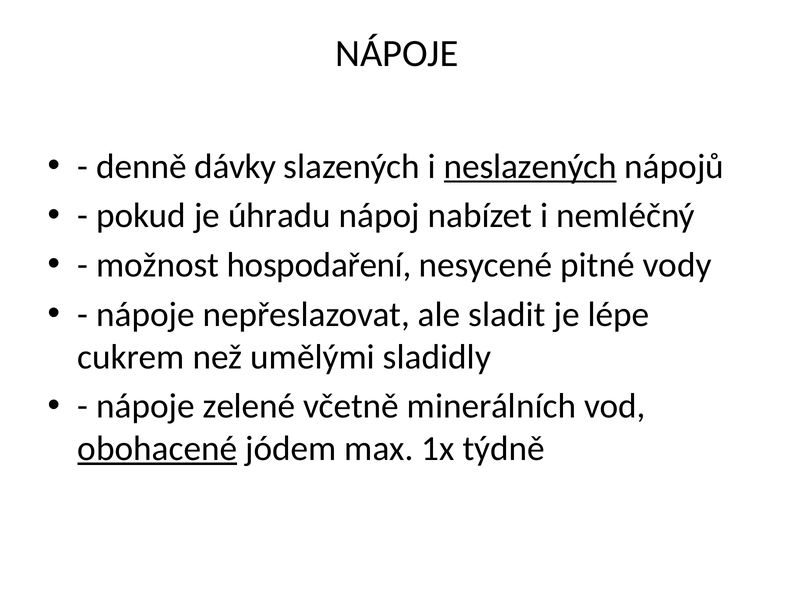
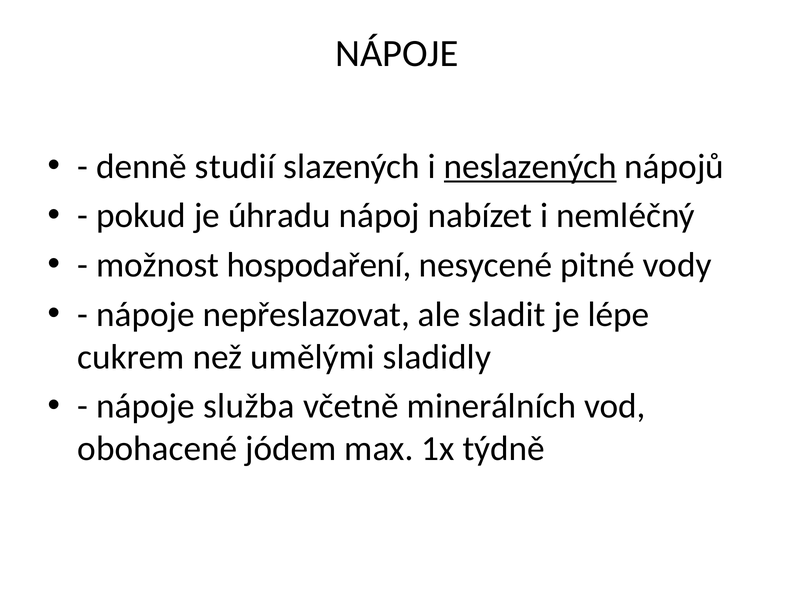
dávky: dávky -> studií (235, 167)
zelené: zelené -> služba (249, 407)
obohacené underline: present -> none (157, 449)
